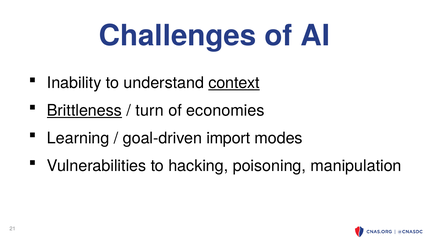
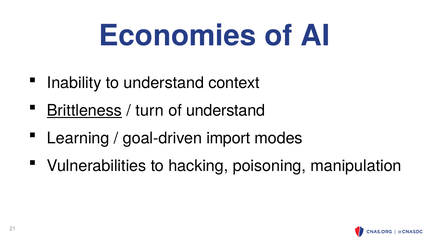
Challenges: Challenges -> Economies (178, 36)
context underline: present -> none (234, 83)
of economies: economies -> understand (226, 111)
